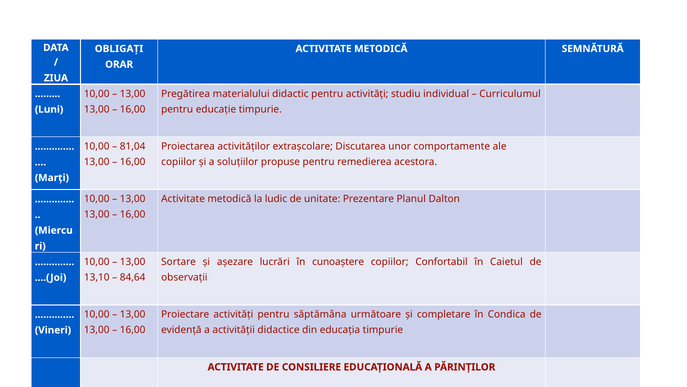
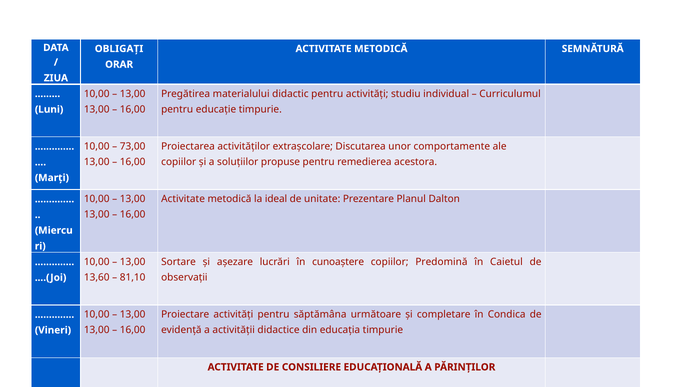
81,04: 81,04 -> 73,00 (133, 146)
ludic: ludic -> ideal (276, 199)
Confortabil: Confortabil -> Predomină (441, 261)
13,10: 13,10 -> 13,60 (97, 277)
84,64: 84,64 -> 81,10 (133, 277)
